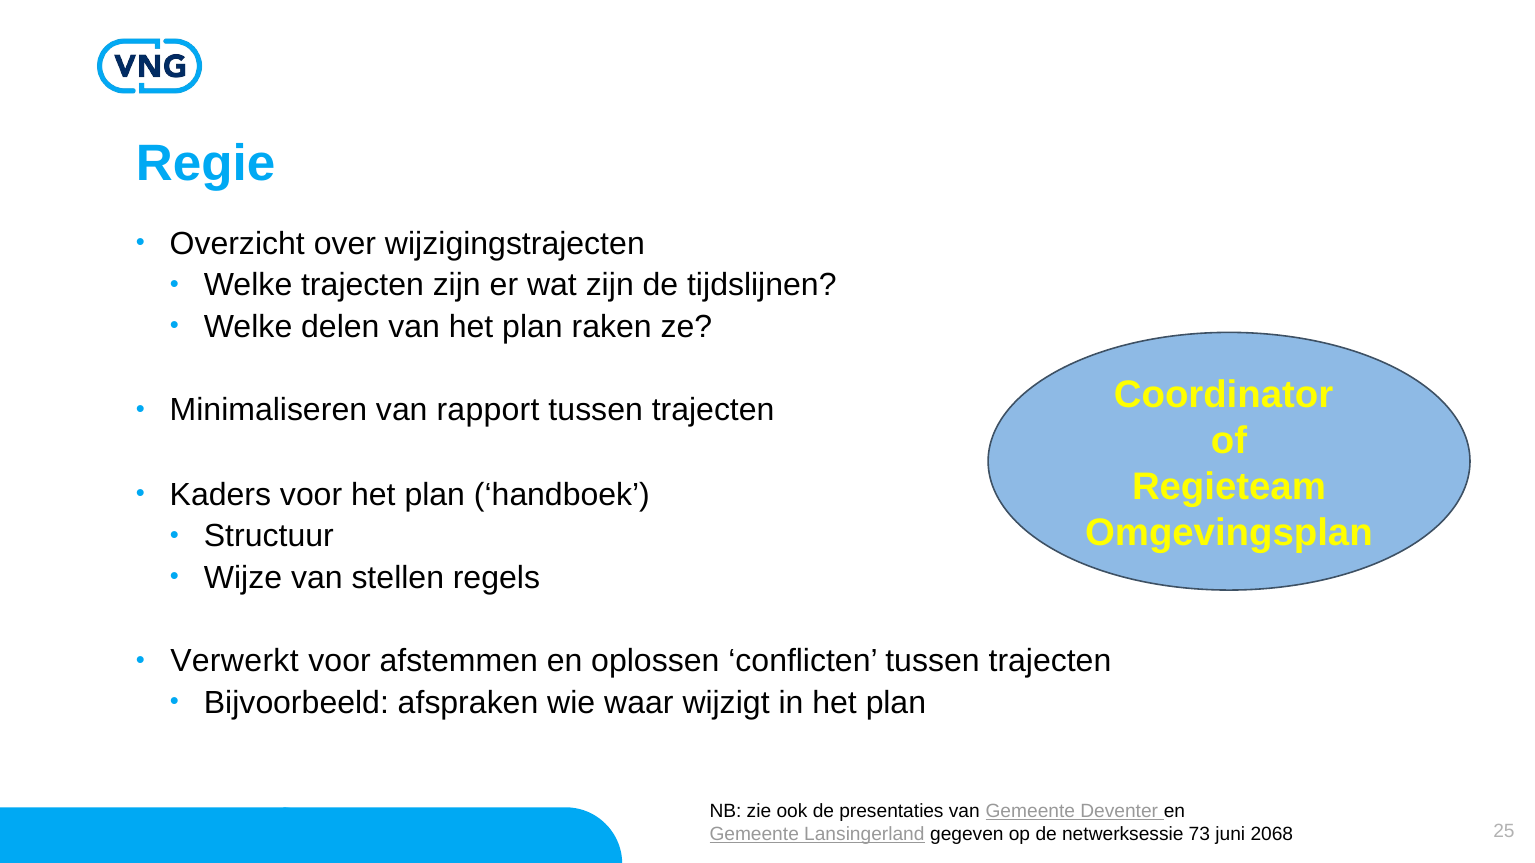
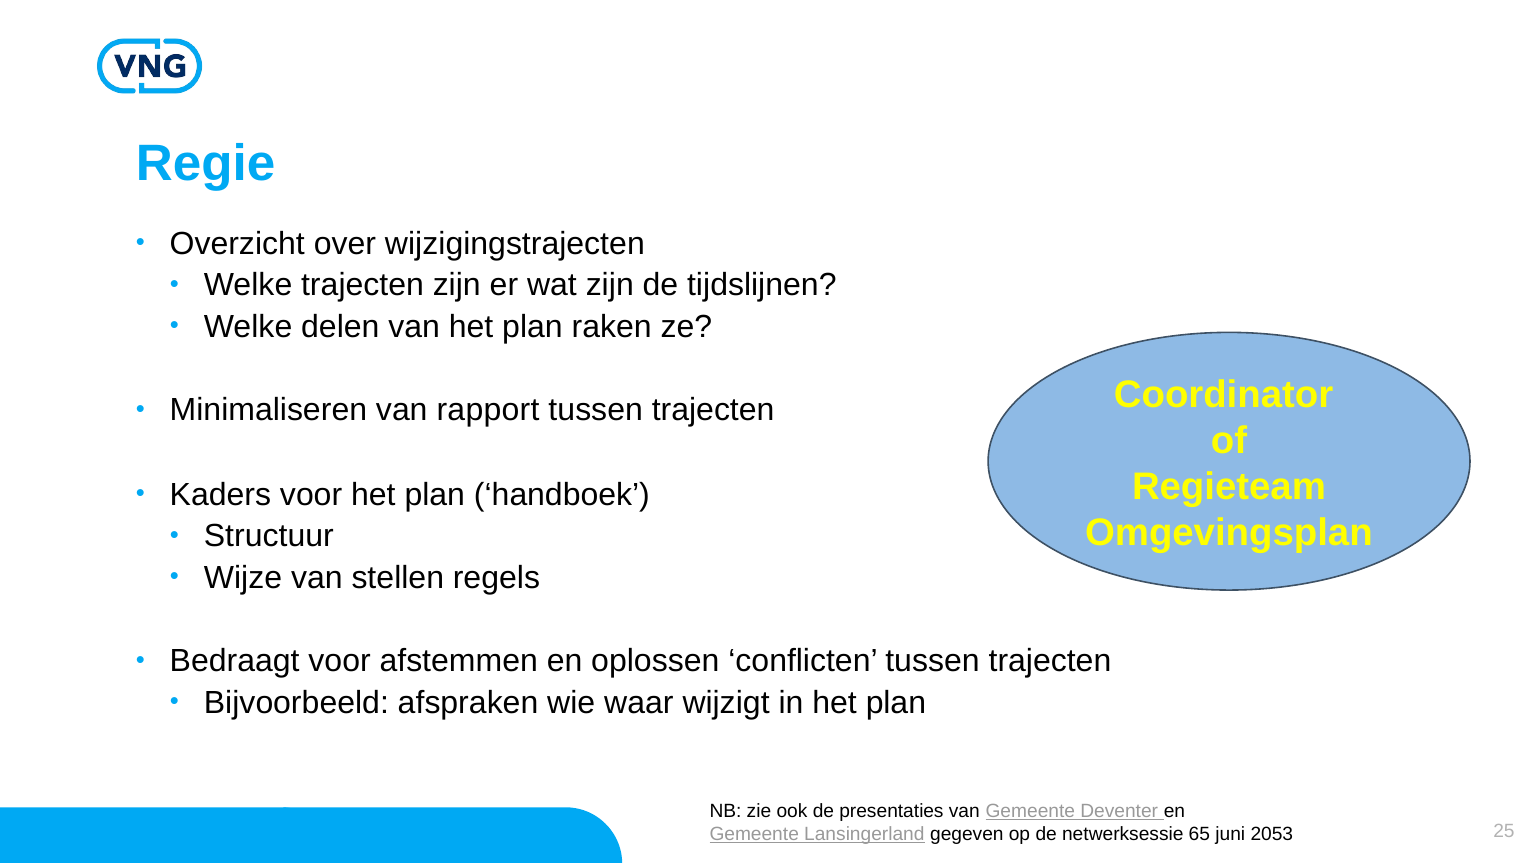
Verwerkt: Verwerkt -> Bedraagt (235, 662)
73: 73 -> 65 (1199, 835)
2068: 2068 -> 2053 (1272, 835)
